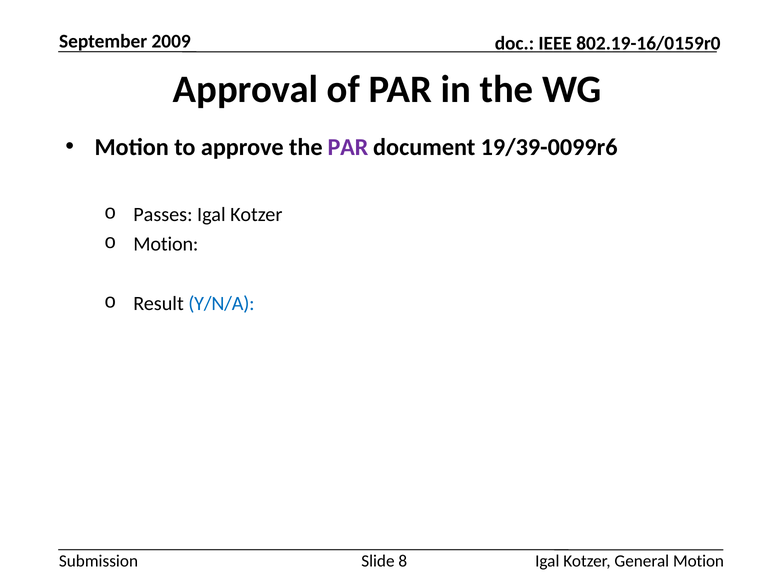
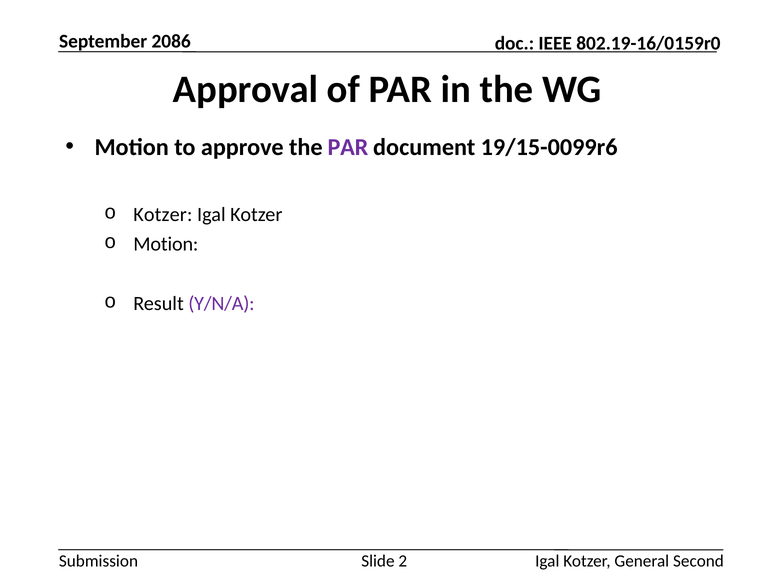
2009: 2009 -> 2086 (171, 41)
19/39-0099r6: 19/39-0099r6 -> 19/15-0099r6 (549, 147)
Passes: Passes -> Kotzer (163, 214)
Y/N/A colour: blue -> purple (221, 303)
8: 8 -> 2 (403, 560)
General Motion: Motion -> Second (698, 560)
